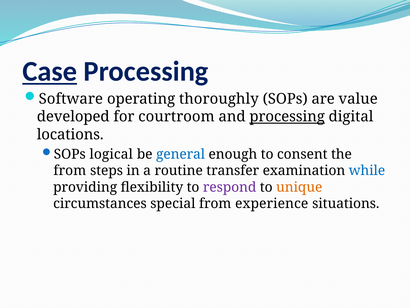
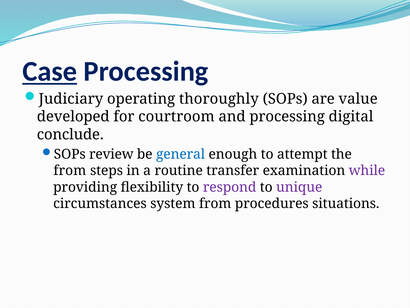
Software: Software -> Judiciary (71, 99)
processing underline: present -> none (287, 117)
locations: locations -> conclude (70, 134)
logical: logical -> review (111, 154)
consent: consent -> attempt (302, 154)
while colour: blue -> purple (367, 170)
unique colour: orange -> purple (299, 187)
special: special -> system (173, 203)
experience: experience -> procedures (272, 203)
